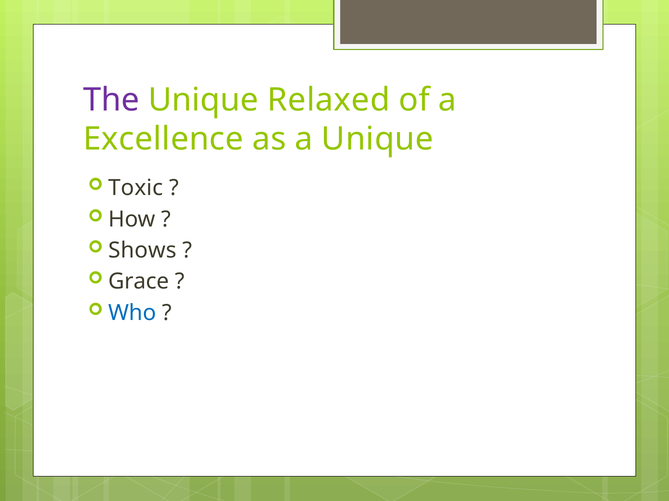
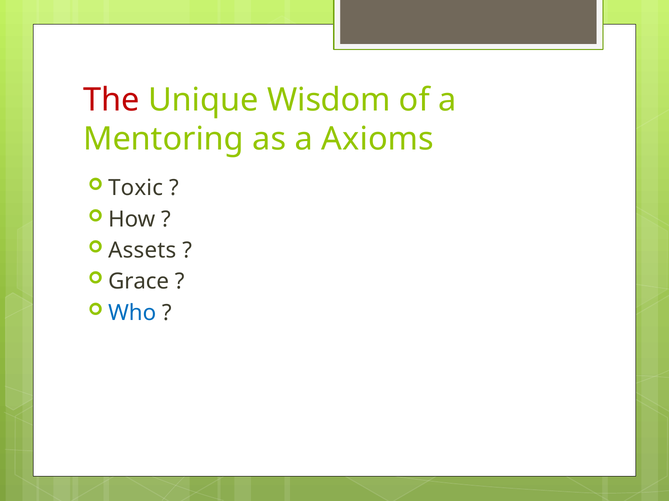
The colour: purple -> red (111, 100)
Relaxed: Relaxed -> Wisdom (329, 100)
Excellence: Excellence -> Mentoring (164, 139)
a Unique: Unique -> Axioms (378, 139)
Shows: Shows -> Assets (142, 251)
